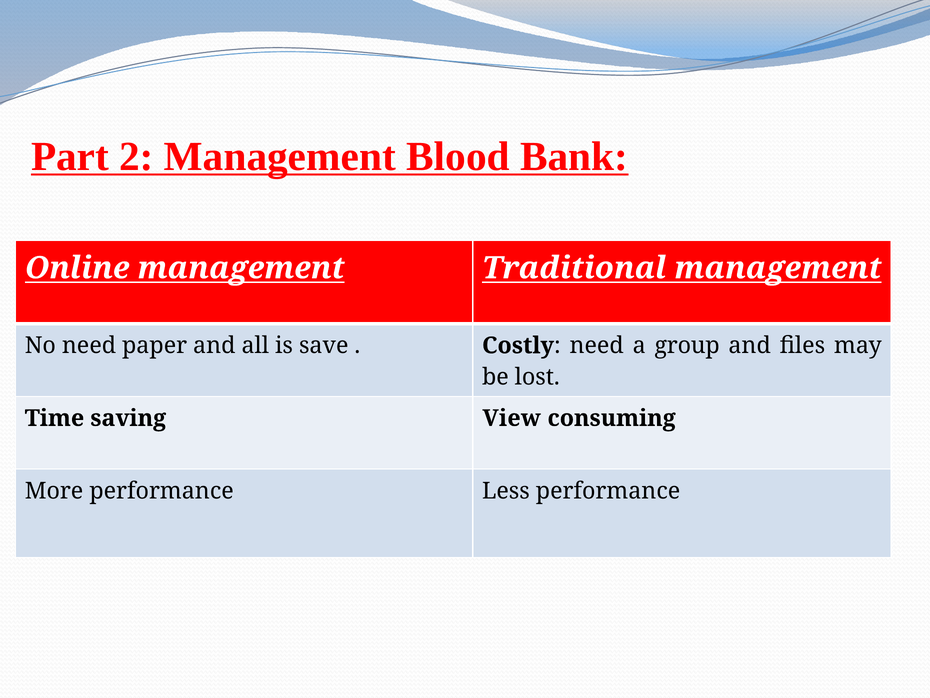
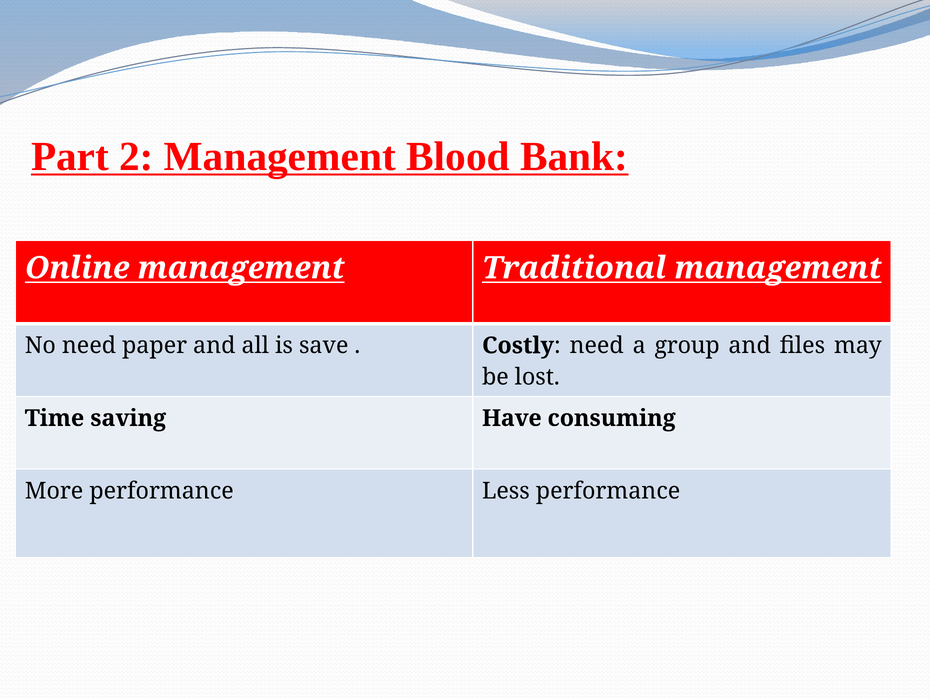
View: View -> Have (512, 418)
